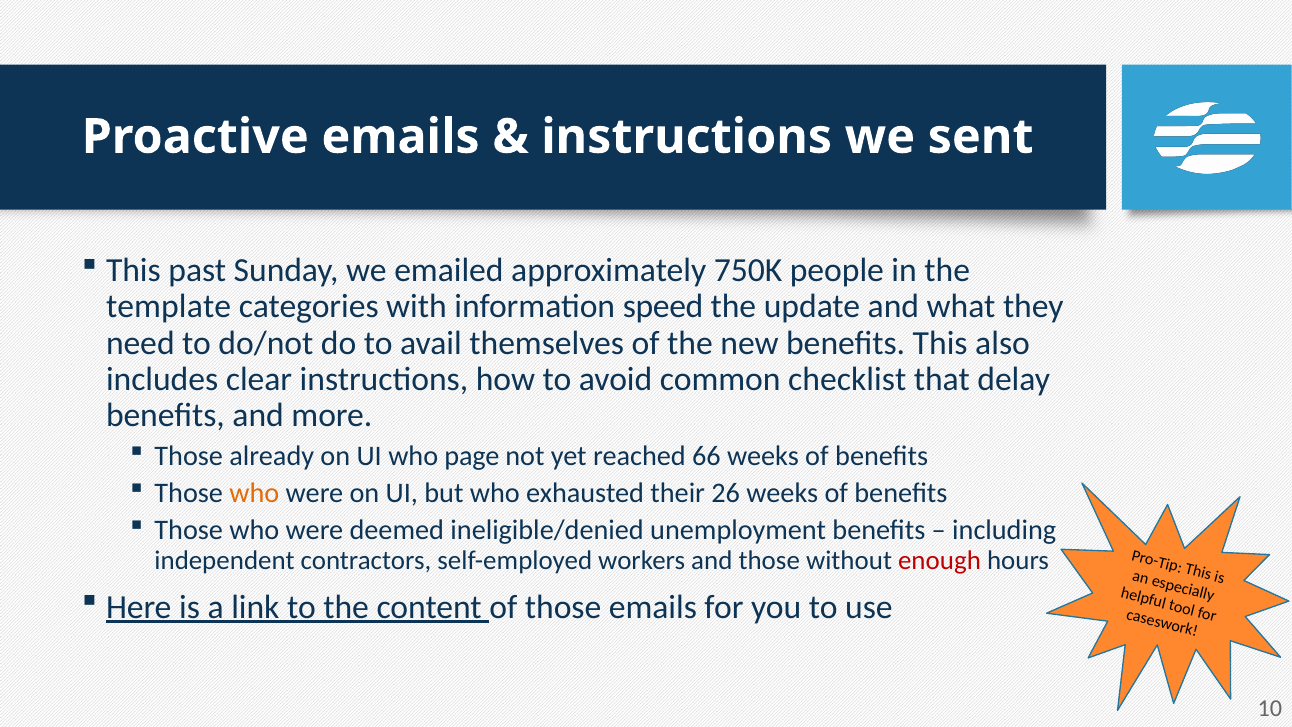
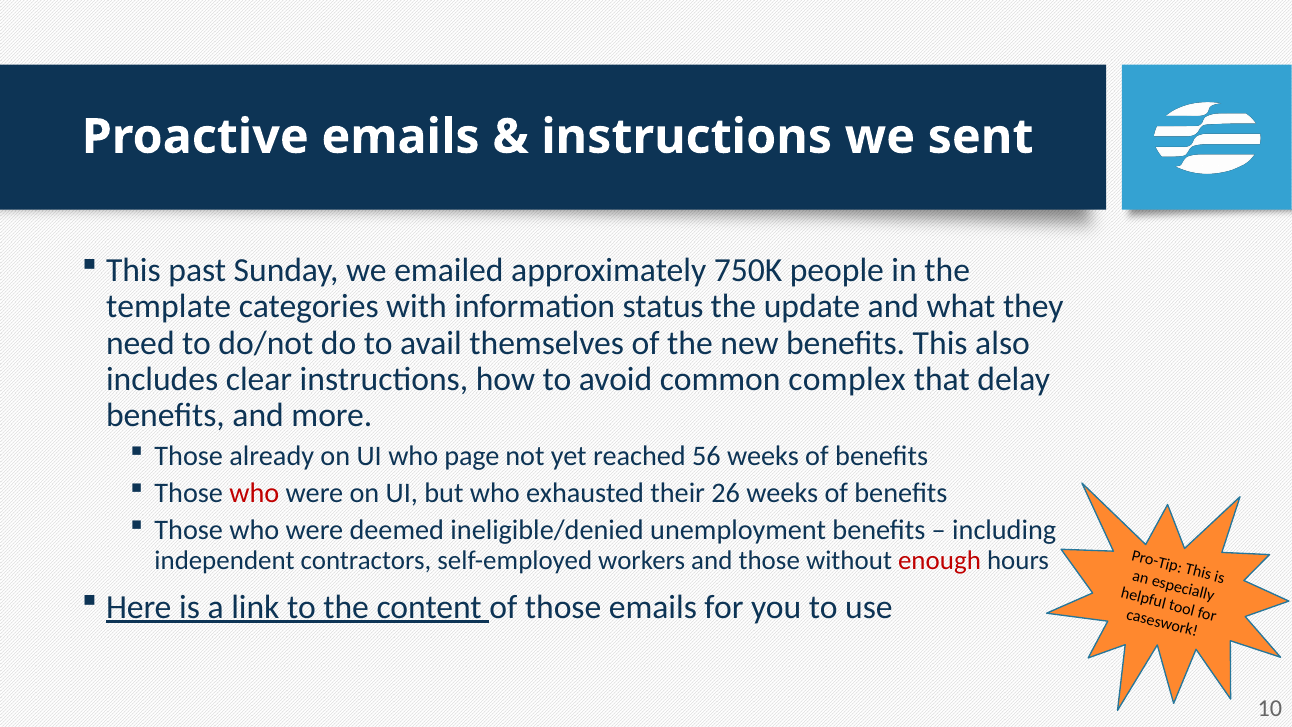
speed: speed -> status (663, 307)
checklist: checklist -> complex (847, 379)
66: 66 -> 56 (706, 456)
who colour: orange -> red (254, 493)
